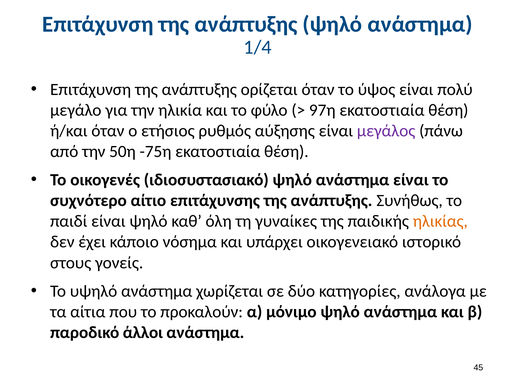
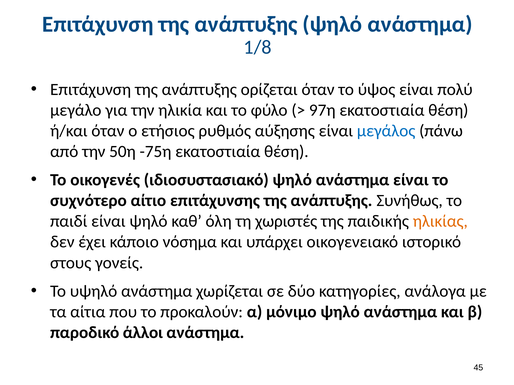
1/4: 1/4 -> 1/8 (258, 47)
μεγάλος colour: purple -> blue (386, 131)
γυναίκες: γυναίκες -> χωριστές (286, 222)
